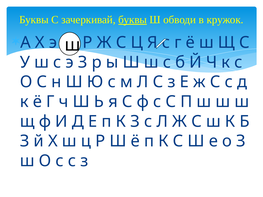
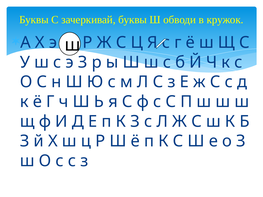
буквы underline: present -> none (133, 20)
